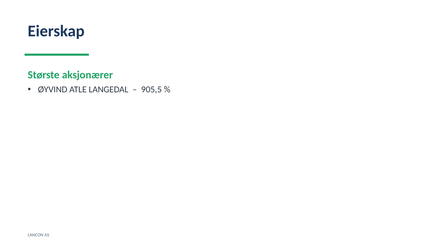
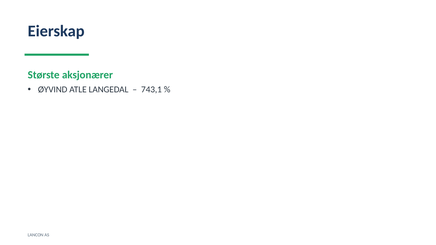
905,5: 905,5 -> 743,1 (151, 90)
